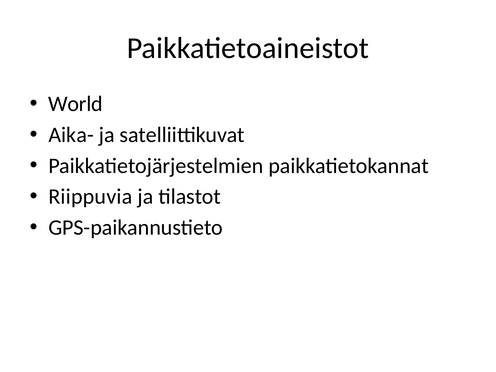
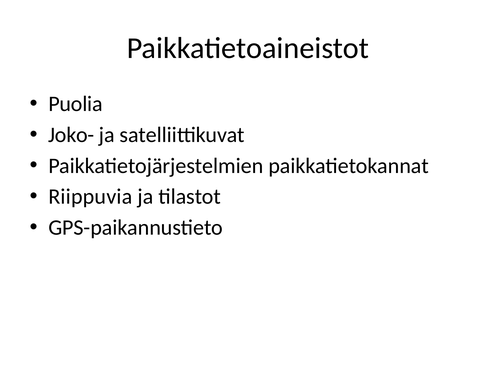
World: World -> Puolia (76, 104)
Aika-: Aika- -> Joko- (71, 135)
